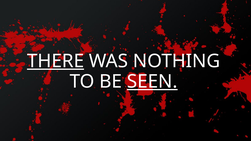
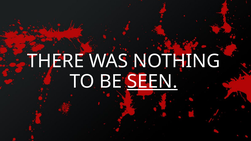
THERE underline: present -> none (56, 61)
